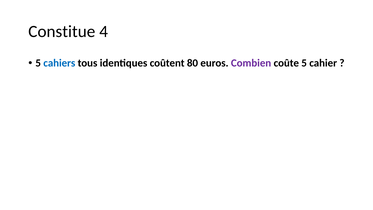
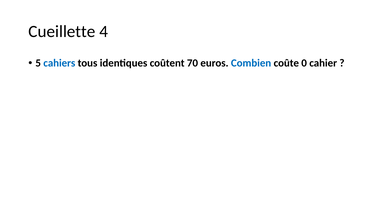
Constitue: Constitue -> Cueillette (62, 31)
80: 80 -> 70 (192, 63)
Combien colour: purple -> blue (251, 63)
coûte 5: 5 -> 0 (304, 63)
